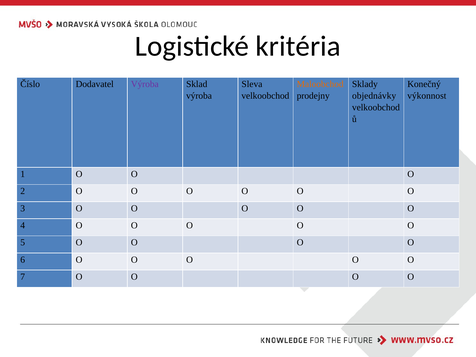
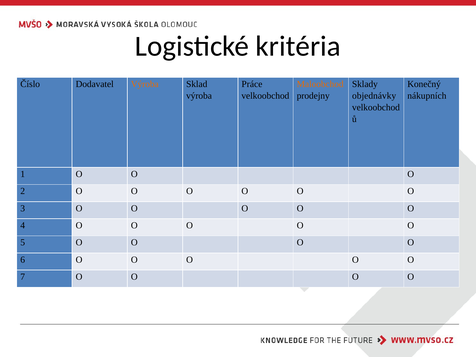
Výroba colour: purple -> orange (145, 84)
Sleva: Sleva -> Práce (252, 84)
výkonnost: výkonnost -> nákupních (427, 96)
